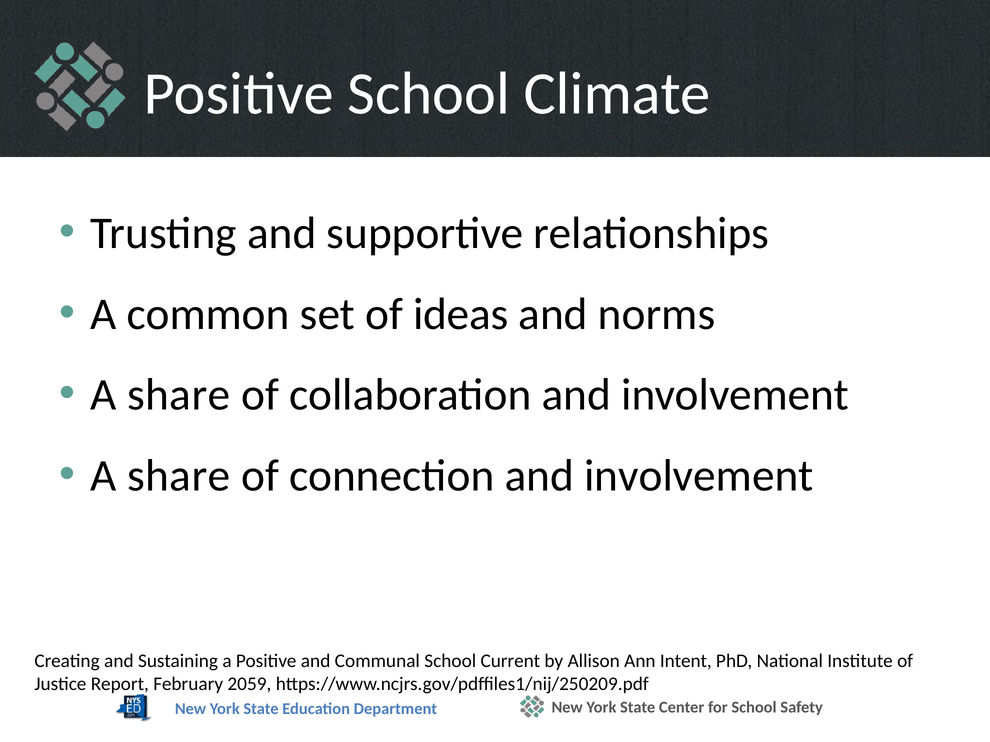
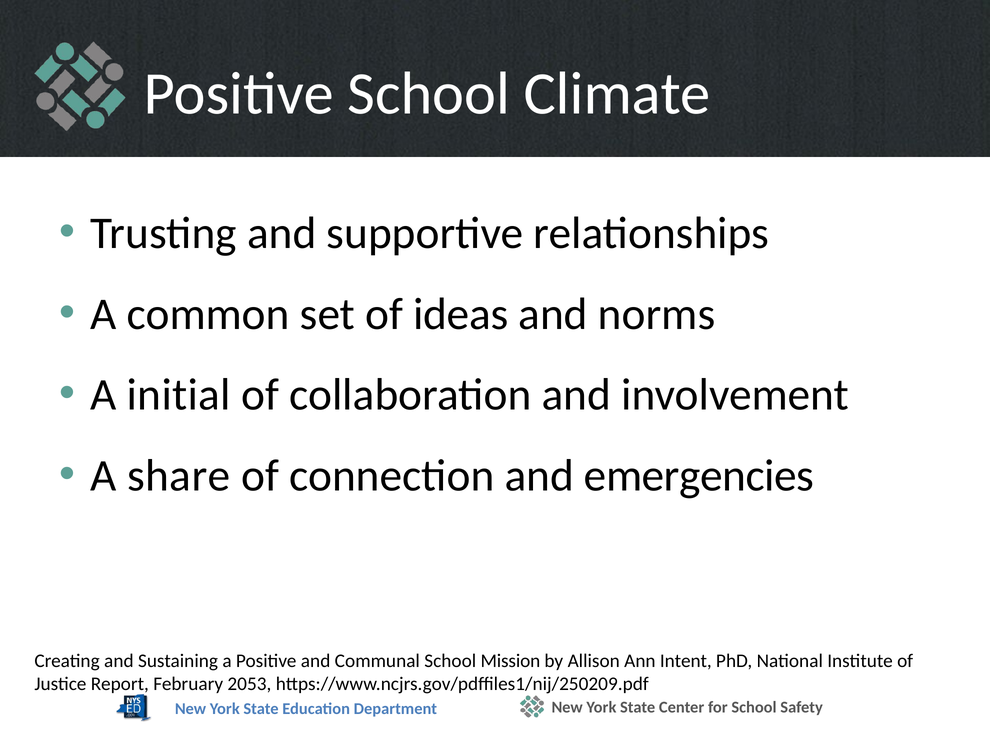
share: share -> initial (179, 395)
connection and involvement: involvement -> emergencies (699, 476)
Current: Current -> Mission (510, 661)
2059: 2059 -> 2053 (249, 684)
